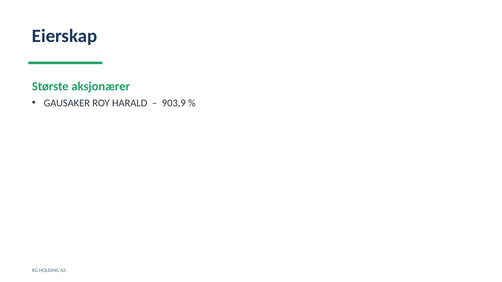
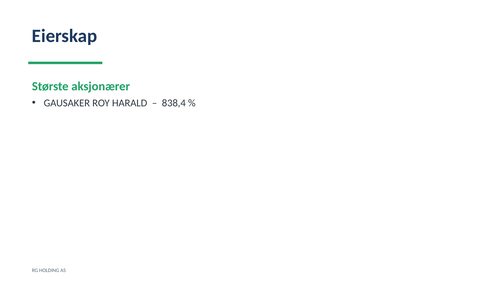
903,9: 903,9 -> 838,4 (174, 103)
